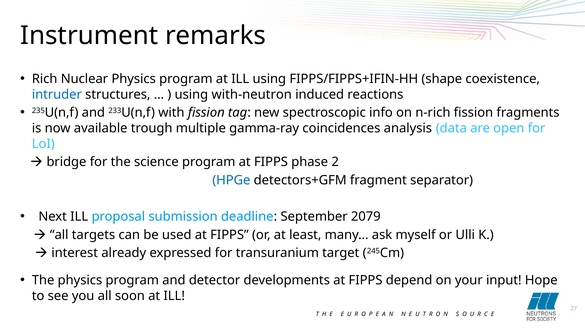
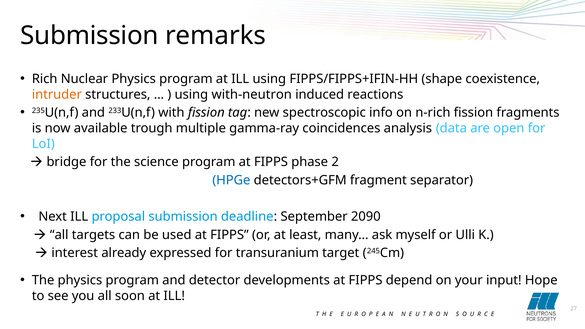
Instrument: Instrument -> Submission (89, 35)
intruder colour: blue -> orange (57, 94)
2079: 2079 -> 2090 (366, 217)
